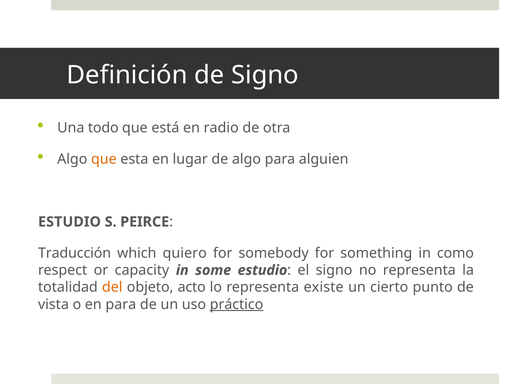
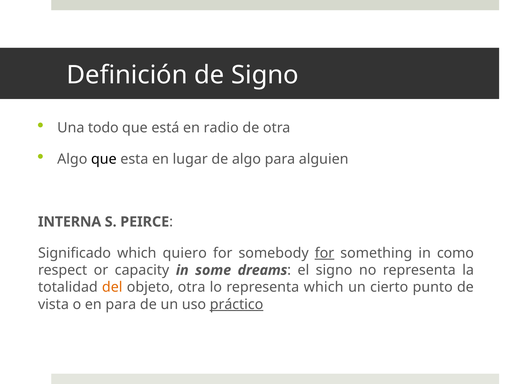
que colour: orange -> black (104, 159)
ESTUDIO: ESTUDIO -> INTERNA (70, 222)
Traducción: Traducción -> Significado (75, 253)
for underline: none -> present (324, 253)
some estudio: estudio -> dreams (262, 270)
objeto acto: acto -> otra (192, 287)
representa existe: existe -> which (324, 287)
